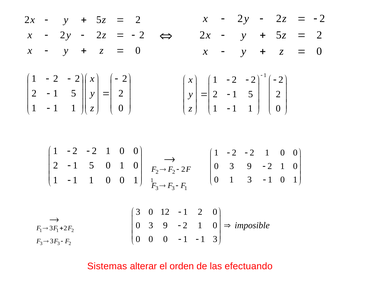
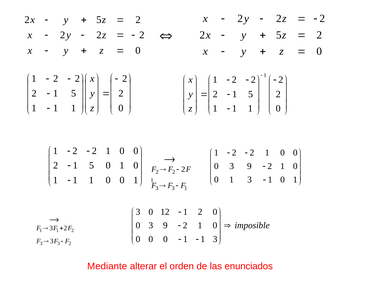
Sistemas: Sistemas -> Mediante (107, 266)
efectuando: efectuando -> enunciados (249, 266)
